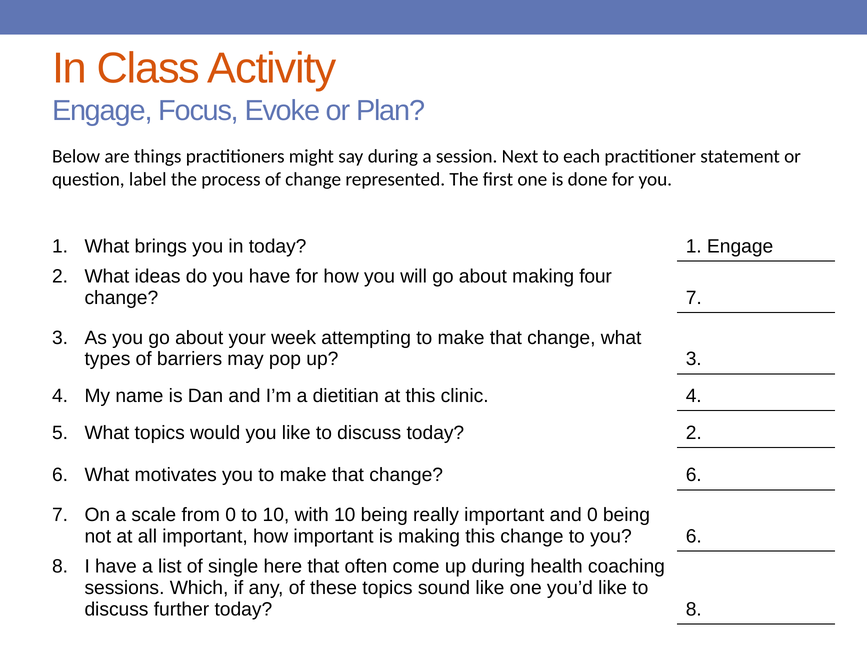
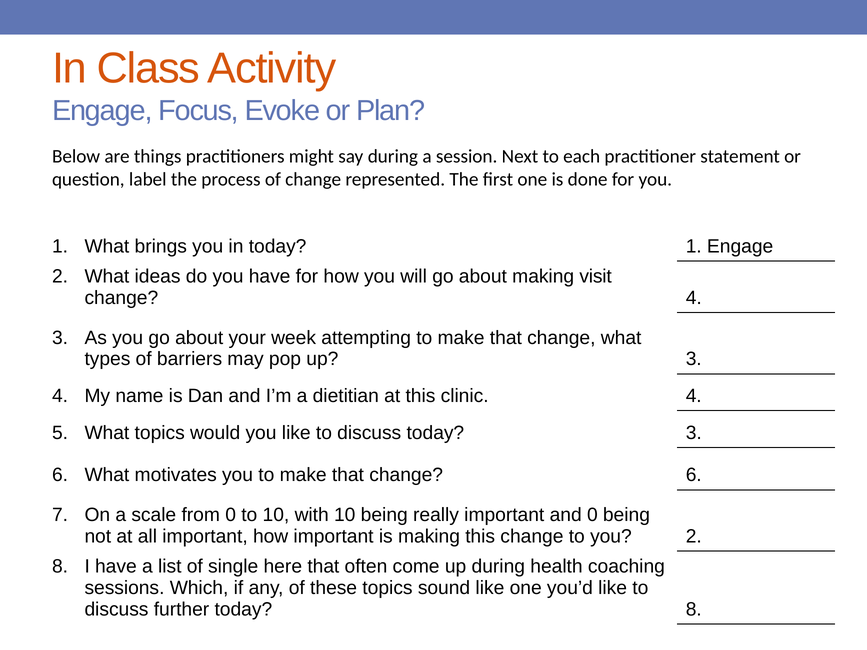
four: four -> visit (596, 277)
change 7: 7 -> 4 (694, 298)
today 2: 2 -> 3 (694, 433)
you 6: 6 -> 2 (694, 537)
